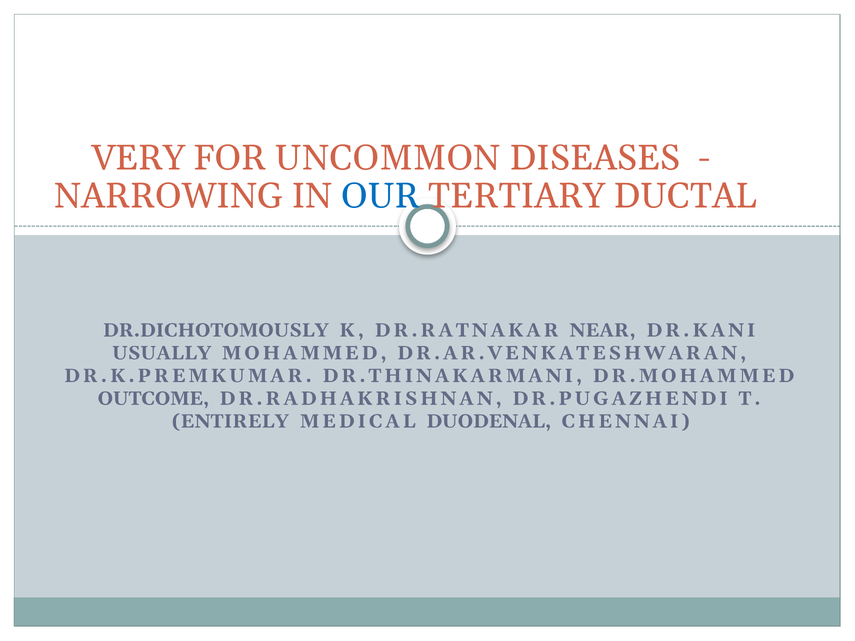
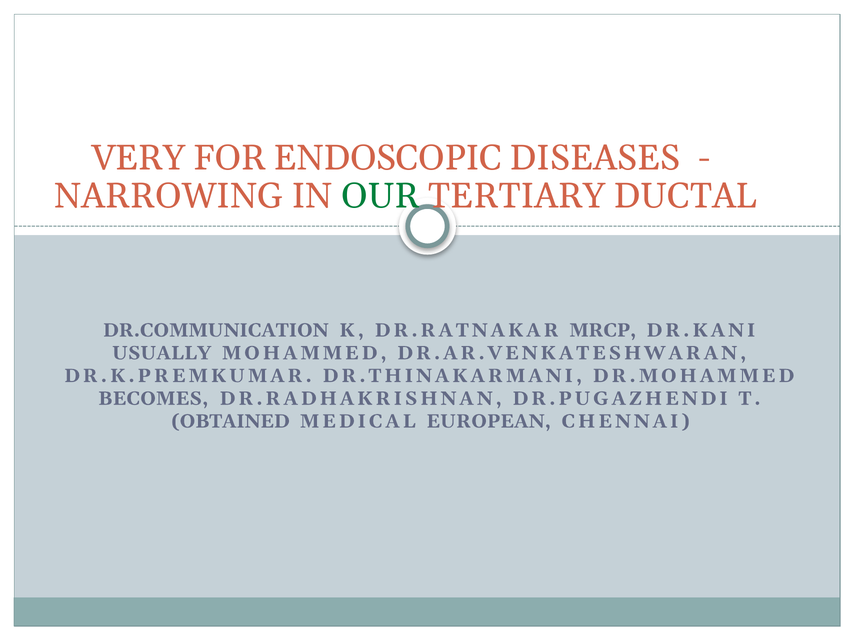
UNCOMMON: UNCOMMON -> ENDOSCOPIC (388, 158)
OUR colour: blue -> green (381, 196)
DR.DICHOTOMOUSLY: DR.DICHOTOMOUSLY -> DR.COMMUNICATION (216, 330)
NEAR: NEAR -> MRCP (603, 330)
OUTCOME: OUTCOME -> BECOMES (153, 399)
ENTIRELY: ENTIRELY -> OBTAINED (231, 421)
DUODENAL: DUODENAL -> EUROPEAN (489, 421)
